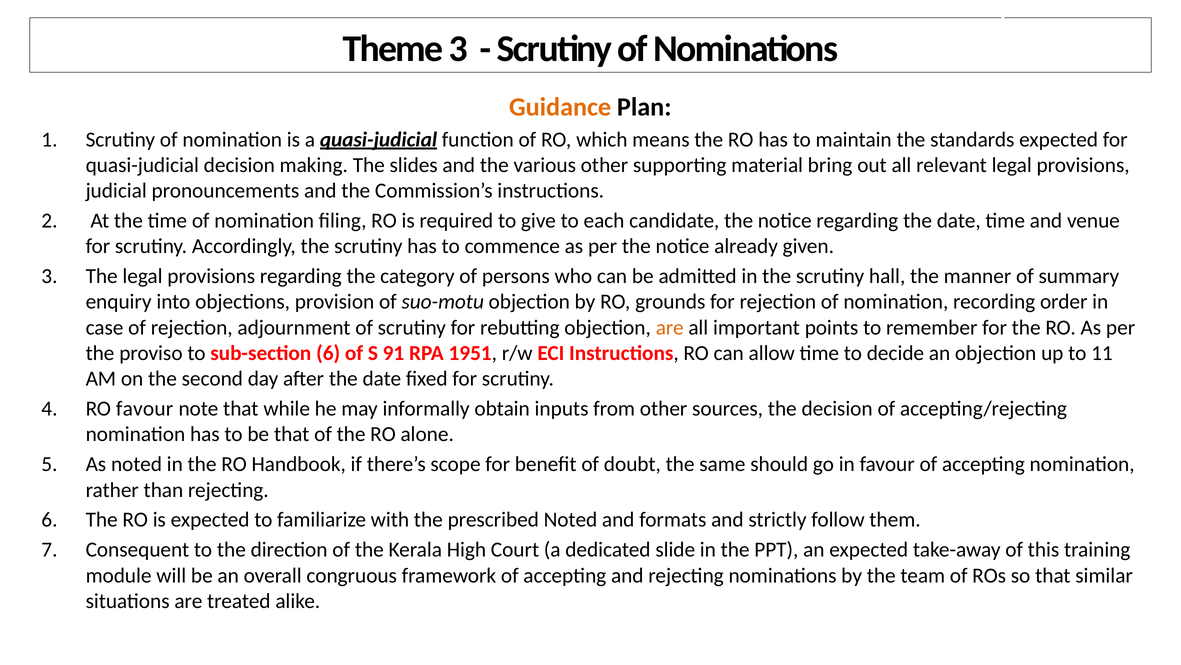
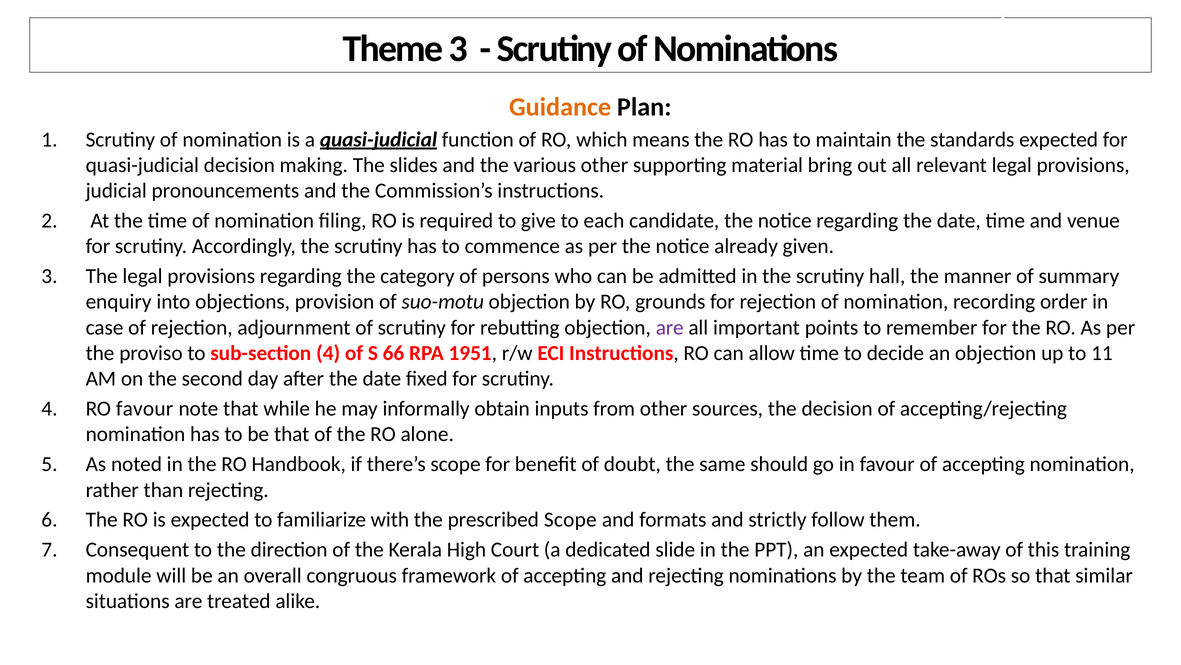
are colour: orange -> purple (670, 327)
sub-section 6: 6 -> 4 (328, 353)
91: 91 -> 66 (393, 353)
prescribed Noted: Noted -> Scope (570, 519)
